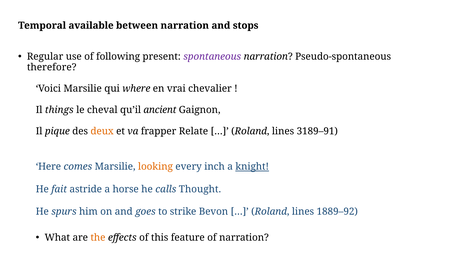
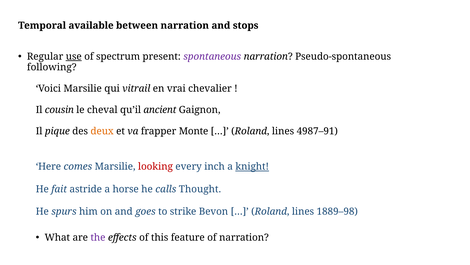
use underline: none -> present (74, 56)
following: following -> spectrum (118, 56)
therefore: therefore -> following (52, 67)
where: where -> vitrail (136, 88)
things: things -> cousin (59, 110)
Relate: Relate -> Monte (194, 131)
3189–91: 3189–91 -> 4987–91 (317, 131)
looking colour: orange -> red (155, 166)
1889–92: 1889–92 -> 1889–98 (337, 211)
the colour: orange -> purple (98, 237)
